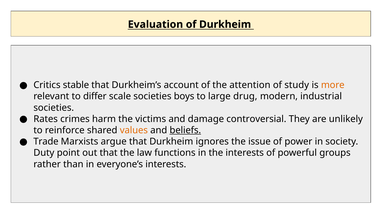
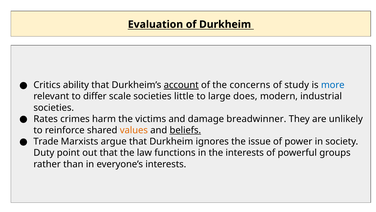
stable: stable -> ability (76, 85)
account underline: none -> present (181, 85)
attention: attention -> concerns (250, 85)
more colour: orange -> blue (333, 85)
boys: boys -> little (184, 96)
drug: drug -> does (245, 96)
controversial: controversial -> breadwinner (256, 119)
